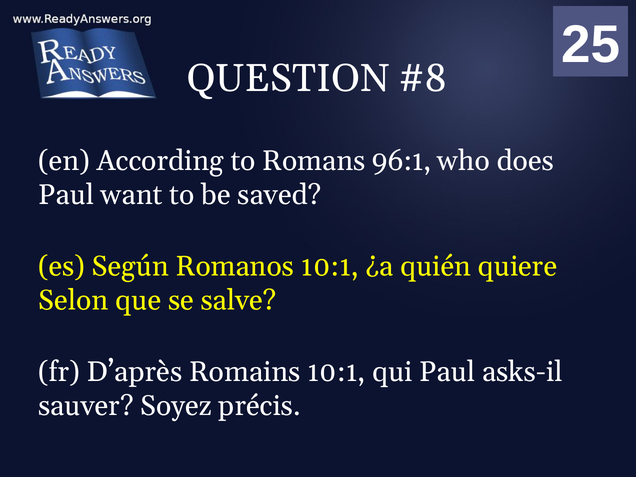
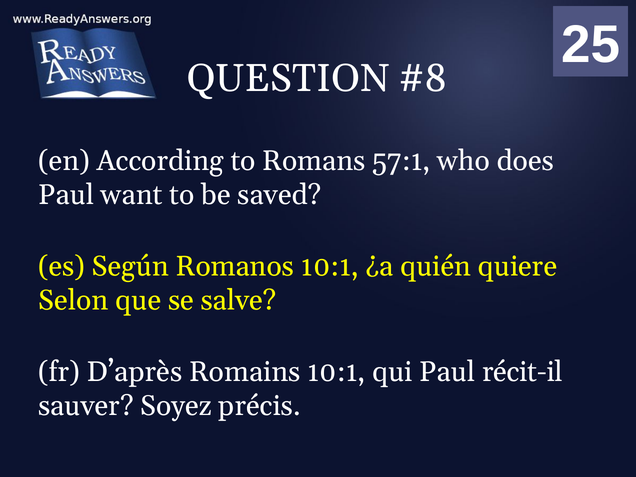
96:1: 96:1 -> 57:1 (401, 161)
asks-il: asks-il -> récit-il (523, 372)
